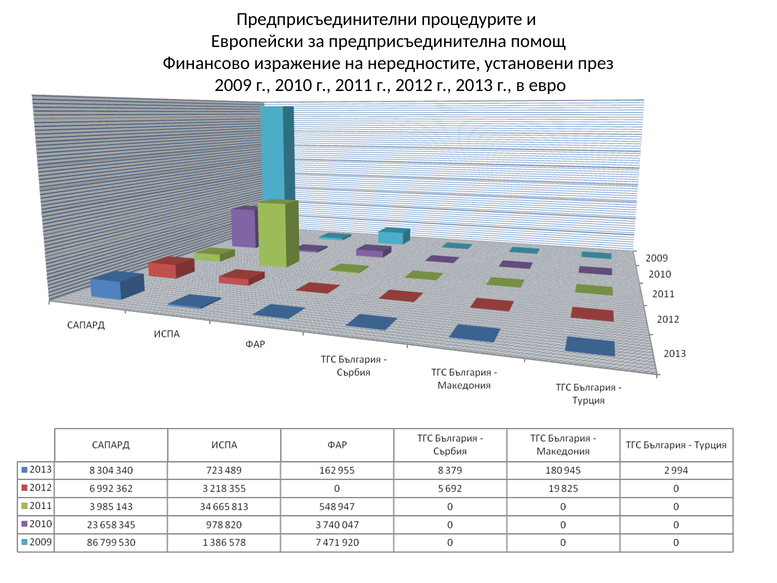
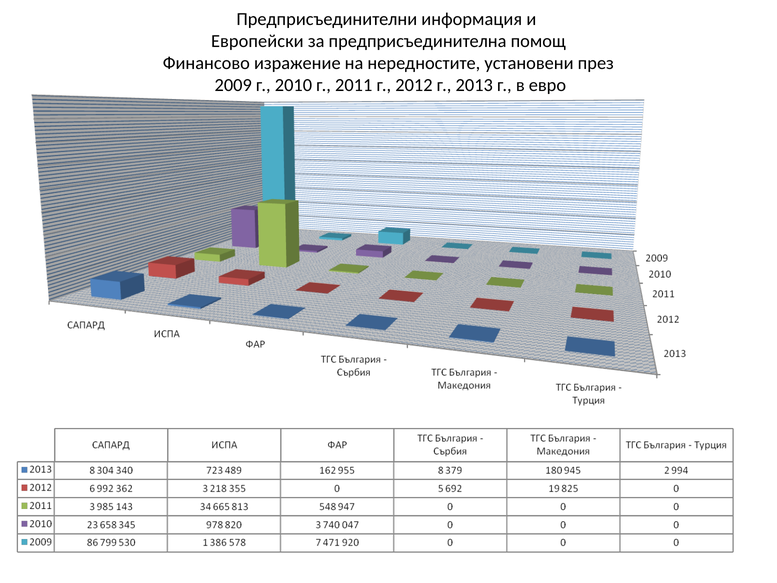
процедурите: процедурите -> информация (472, 19)
